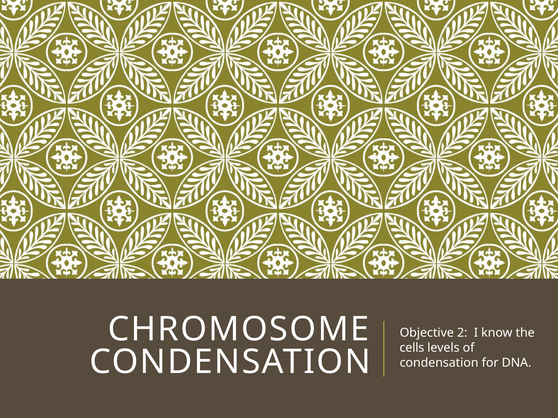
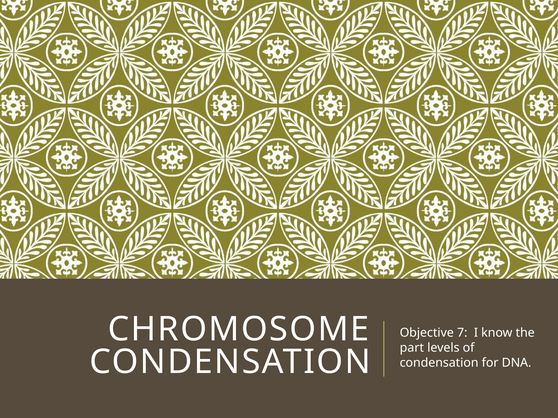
2: 2 -> 7 (462, 333)
cells: cells -> part (412, 348)
